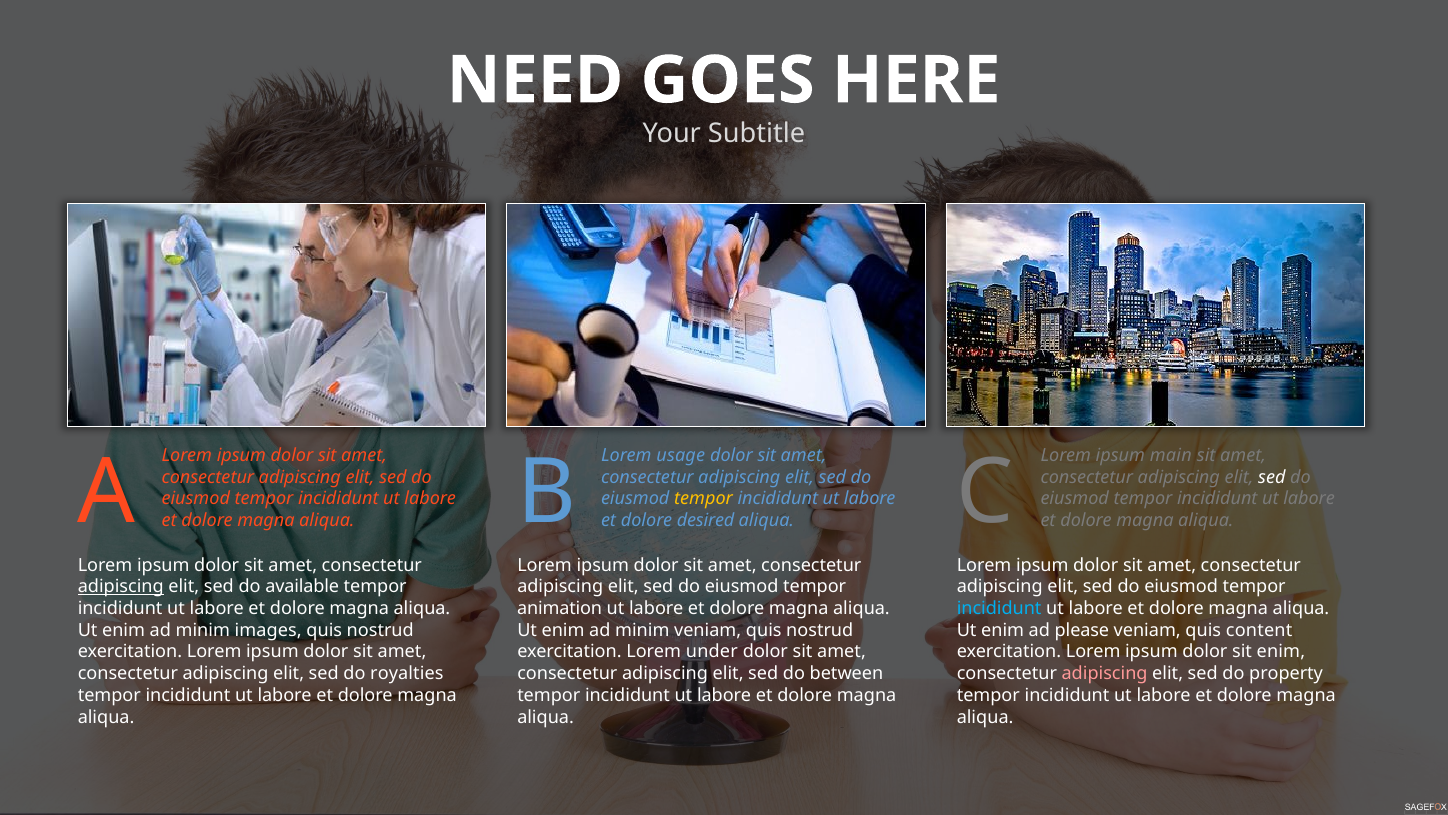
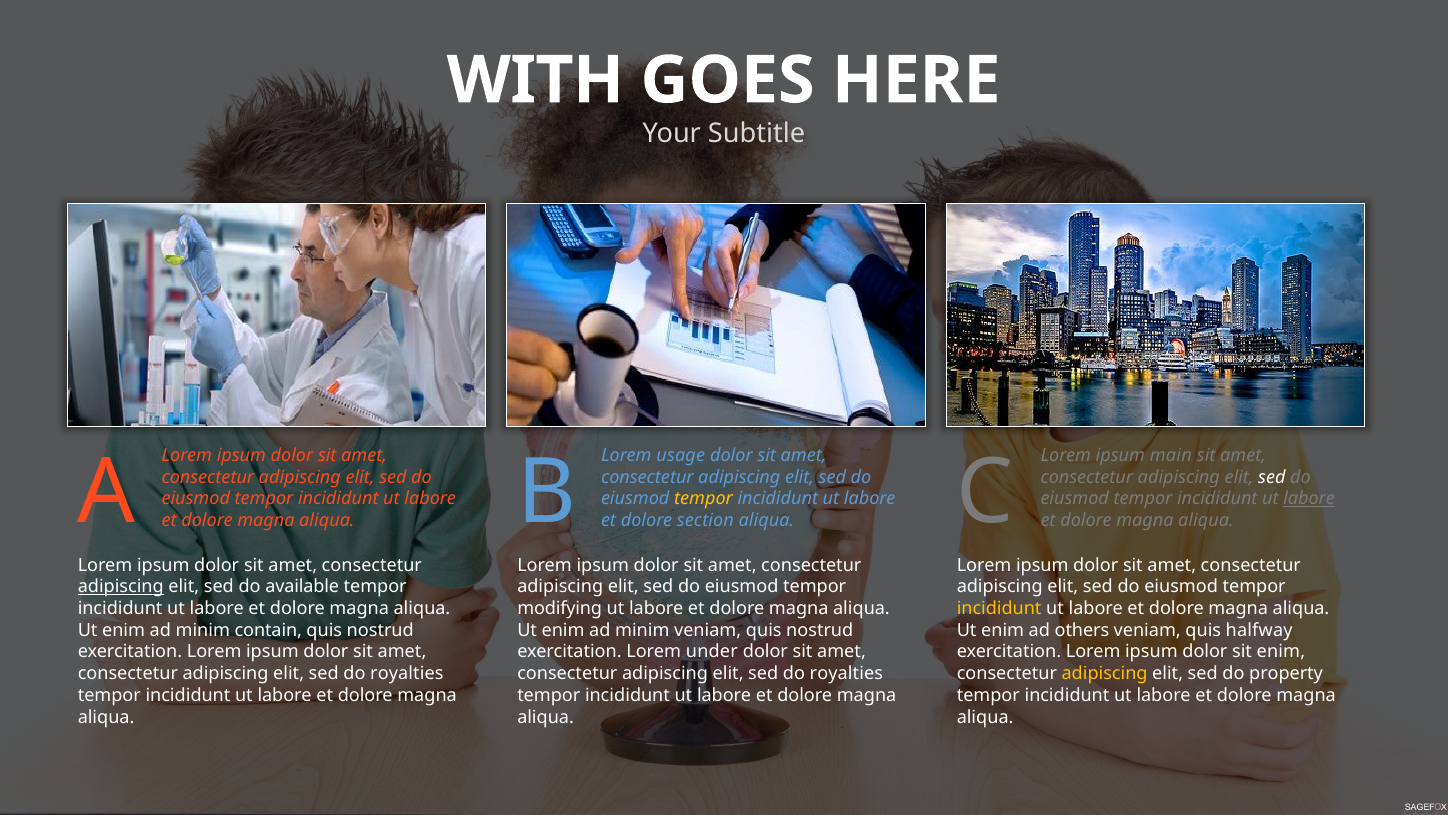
NEED: NEED -> WITH (535, 80)
labore underline: none -> present (1309, 499)
desired: desired -> section (705, 520)
animation: animation -> modifying (560, 608)
incididunt colour: light blue -> yellow (999, 608)
images: images -> contain (268, 630)
please: please -> others (1082, 630)
content: content -> halfway (1259, 630)
between: between -> royalties (846, 673)
adipiscing colour: pink -> yellow (1105, 673)
